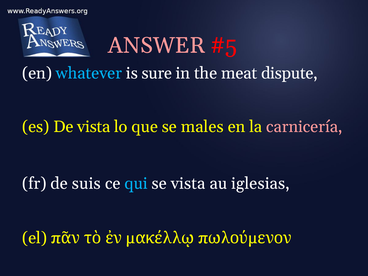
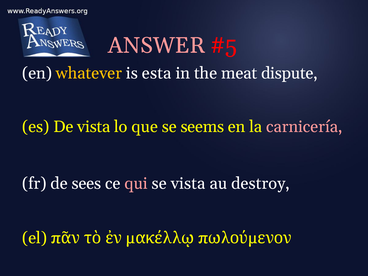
whatever colour: light blue -> yellow (89, 73)
sure: sure -> esta (157, 73)
males: males -> seems (202, 127)
suis: suis -> sees (86, 183)
qui colour: light blue -> pink (136, 183)
iglesias: iglesias -> destroy (261, 183)
